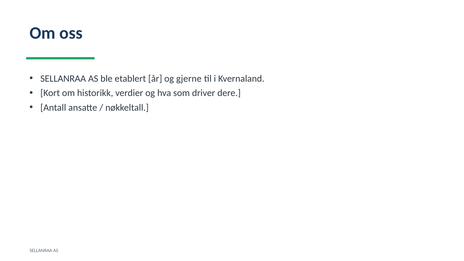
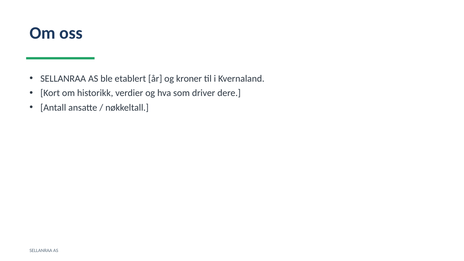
gjerne: gjerne -> kroner (189, 79)
